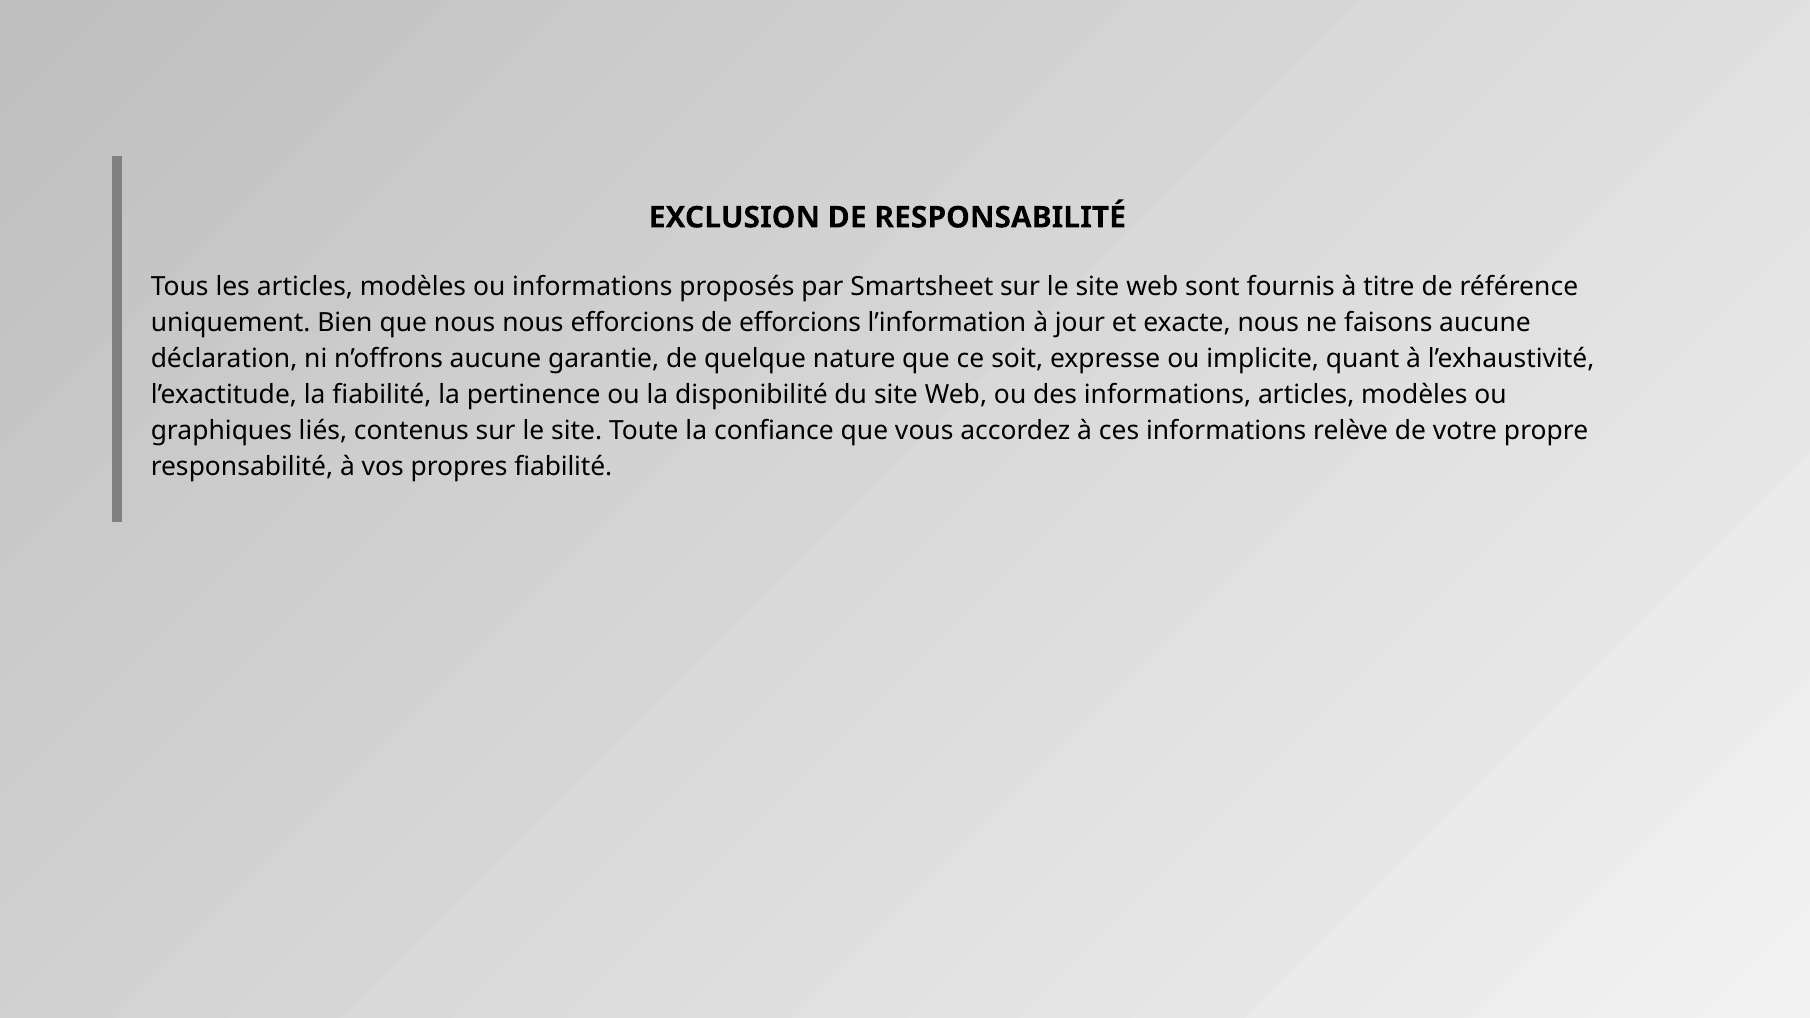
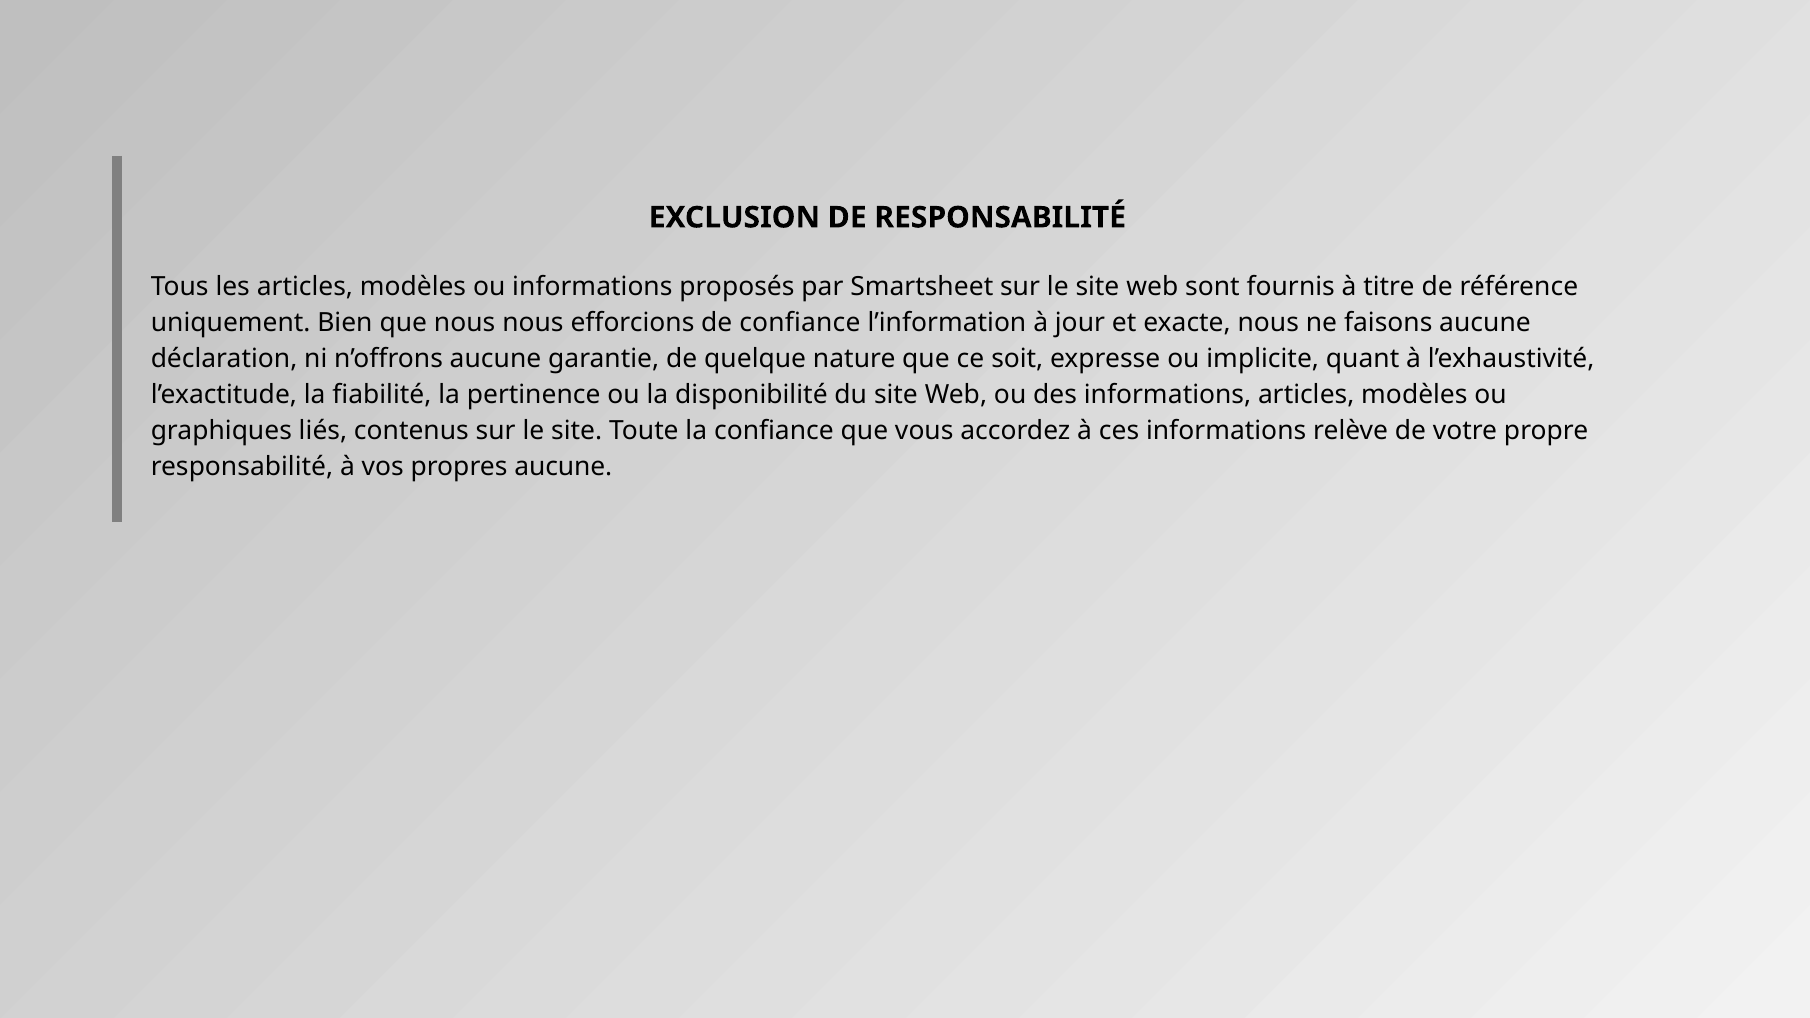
de efforcions: efforcions -> confiance (800, 323)
propres fiabilité: fiabilité -> aucune (563, 467)
